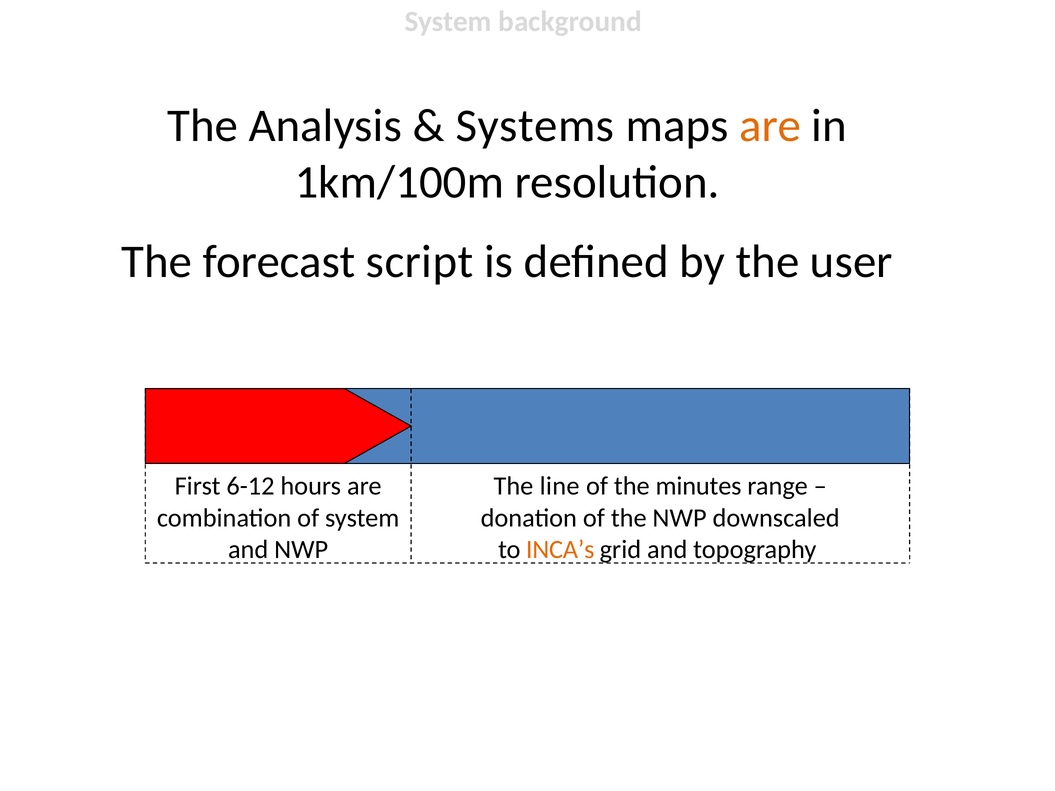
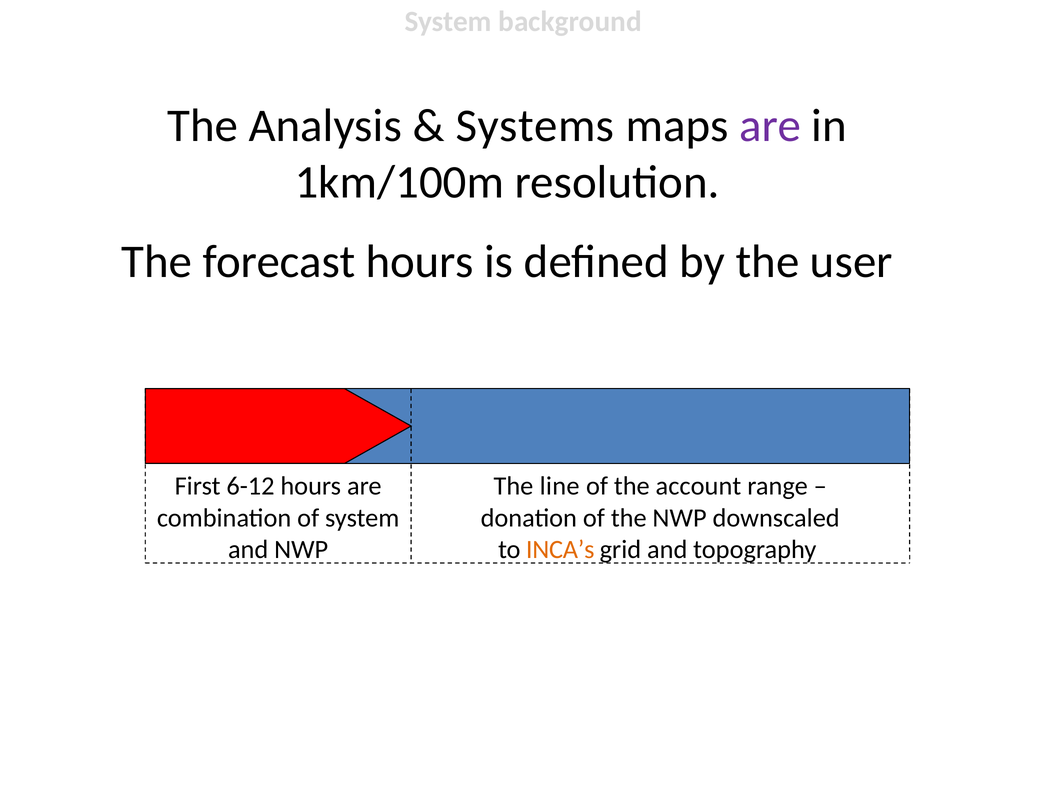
are colour: orange -> purple (770, 126)
forecast script: script -> hours (420, 262)
minutes: minutes -> account (698, 486)
